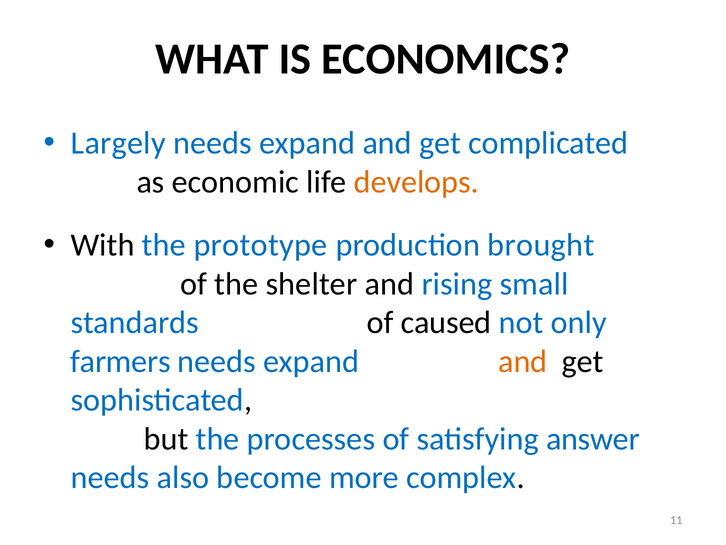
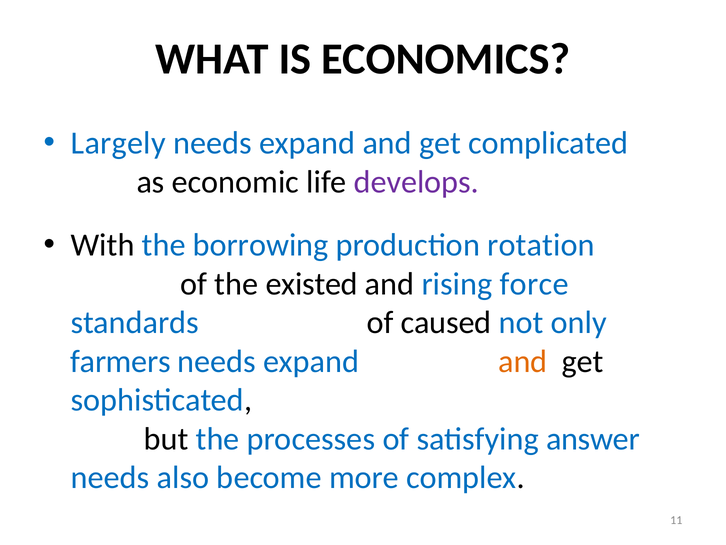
develops colour: orange -> purple (416, 182)
prototype: prototype -> borrowing (261, 245)
brought: brought -> rotation (541, 245)
shelter: shelter -> existed (312, 284)
small: small -> force (534, 284)
